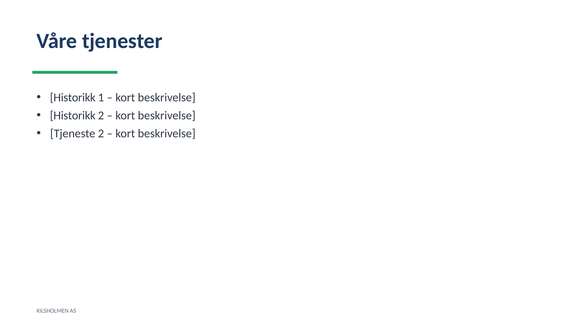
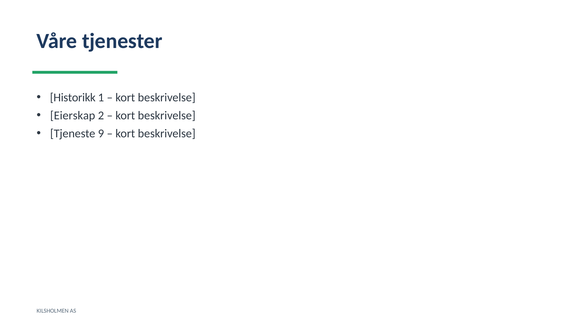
Historikk: Historikk -> Eierskap (73, 116)
Tjeneste 2: 2 -> 9 (101, 134)
